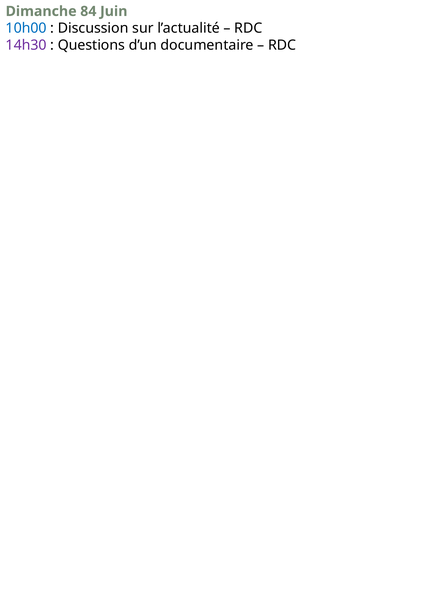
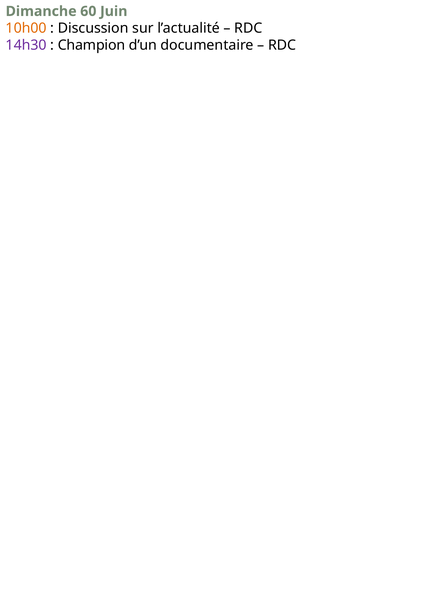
84: 84 -> 60 (88, 11)
10h00 colour: blue -> orange (26, 28)
Questions: Questions -> Champion (91, 45)
